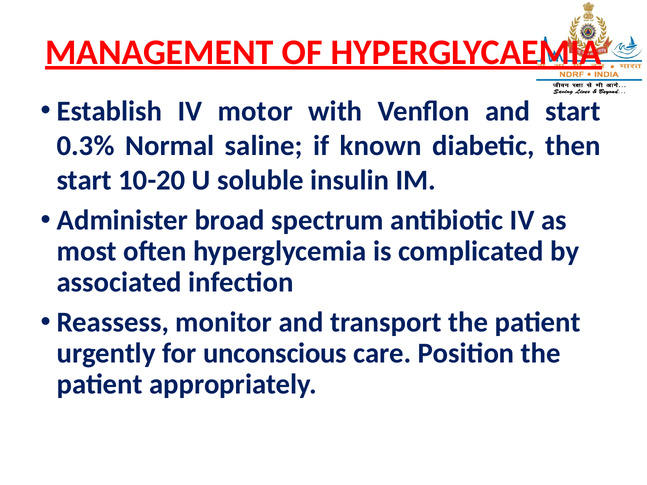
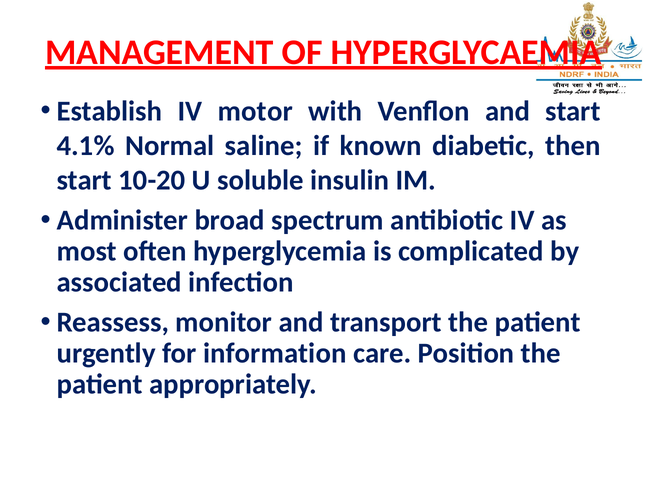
0.3%: 0.3% -> 4.1% (86, 146)
unconscious: unconscious -> information (275, 353)
